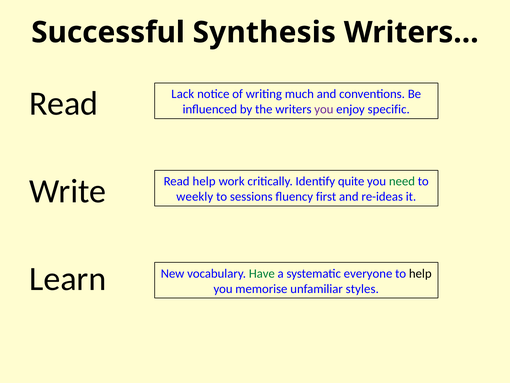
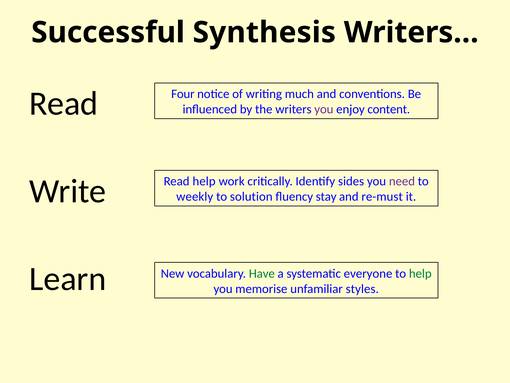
Lack: Lack -> Four (183, 94)
specific: specific -> content (389, 109)
quite: quite -> sides (351, 181)
need colour: green -> purple (402, 181)
sessions: sessions -> solution (251, 196)
first: first -> stay (326, 196)
re-ideas: re-ideas -> re-must (382, 196)
help colour: black -> green (420, 273)
